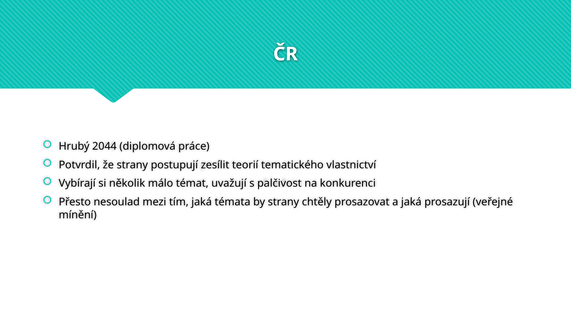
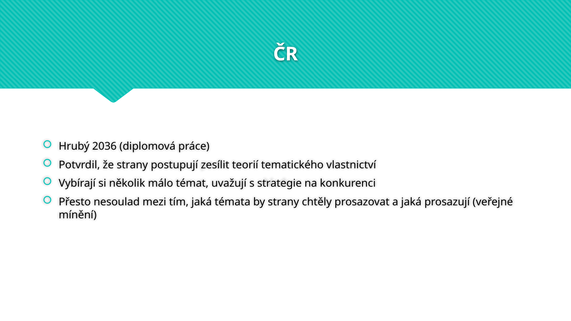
2044: 2044 -> 2036 (104, 146)
palčivost: palčivost -> strategie (279, 184)
